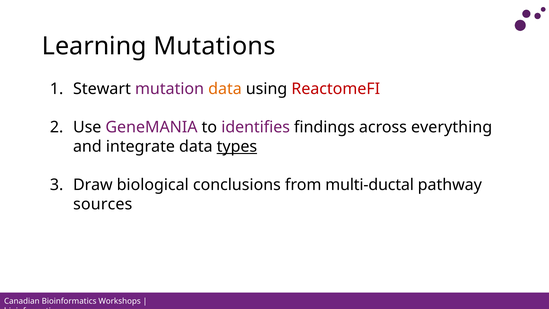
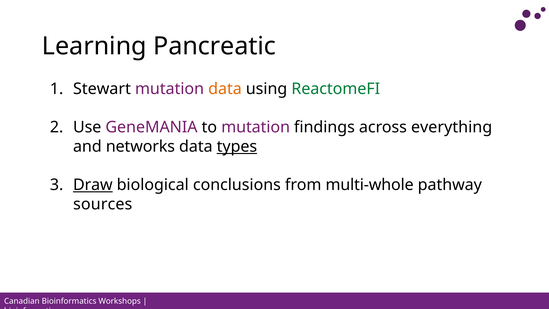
Mutations: Mutations -> Pancreatic (215, 46)
ReactomeFI colour: red -> green (336, 89)
to identifies: identifies -> mutation (256, 127)
integrate: integrate -> networks (140, 146)
Draw underline: none -> present (93, 185)
multi-ductal: multi-ductal -> multi-whole (370, 185)
